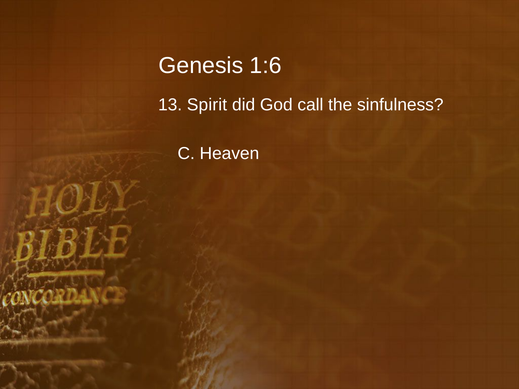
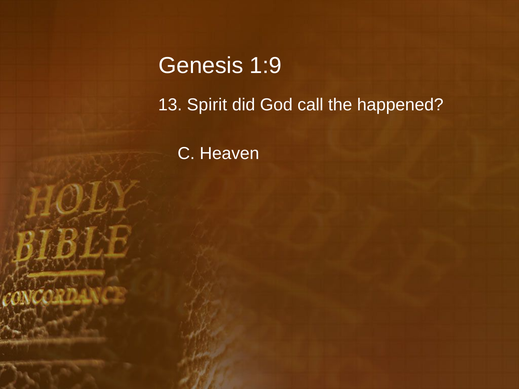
1:6: 1:6 -> 1:9 (266, 66)
sinfulness: sinfulness -> happened (400, 105)
